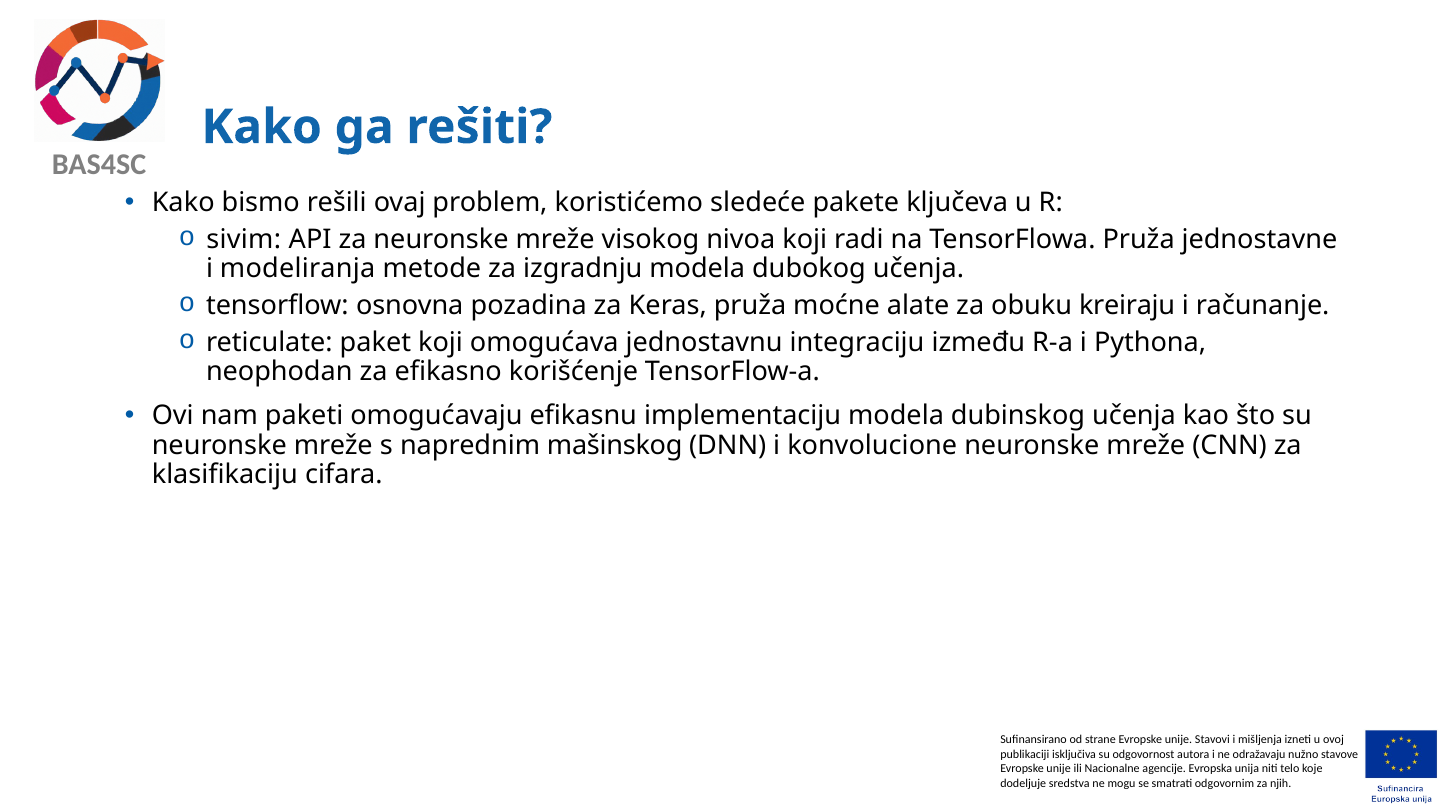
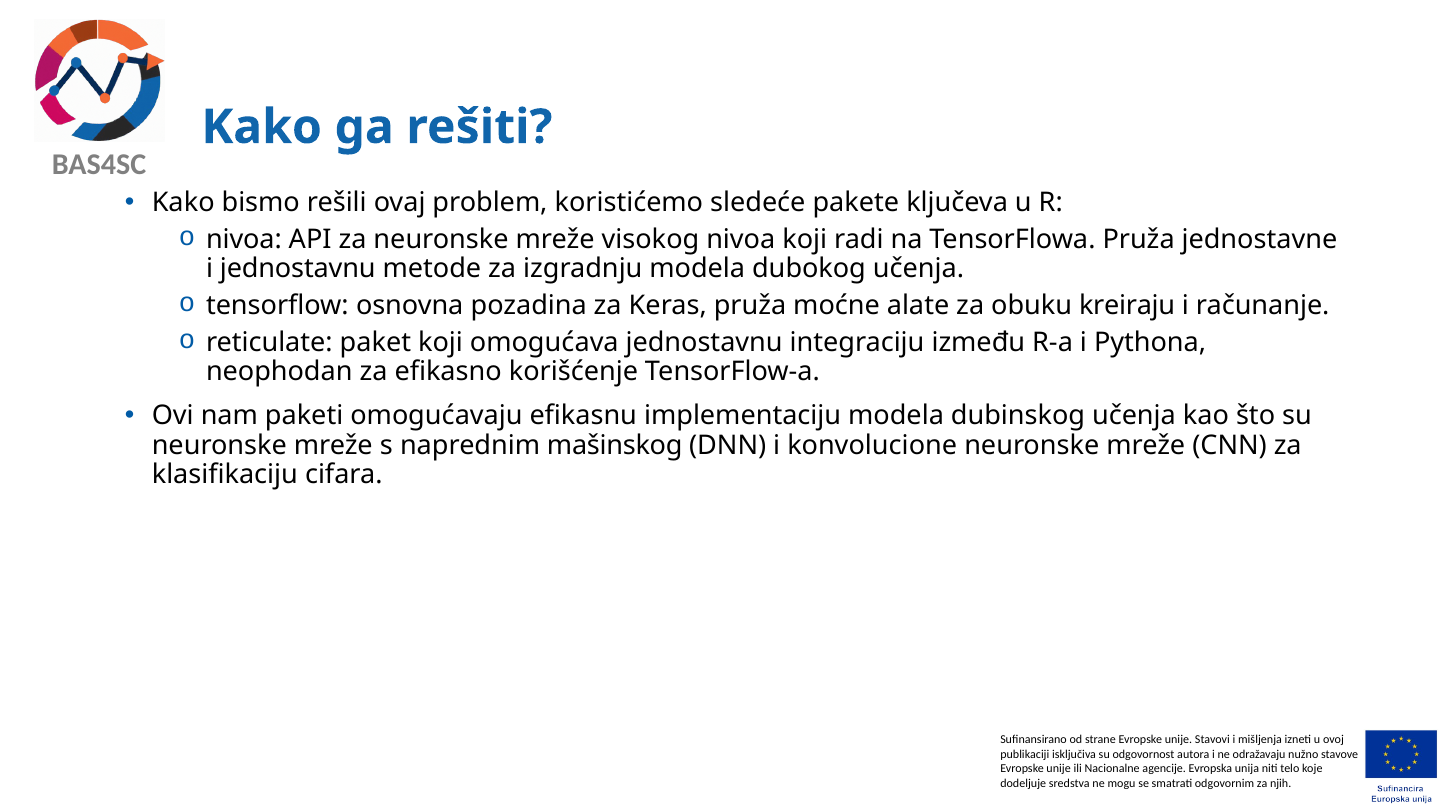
sivim: sivim -> nivoa (244, 240)
i modeliranja: modeliranja -> jednostavnu (298, 269)
